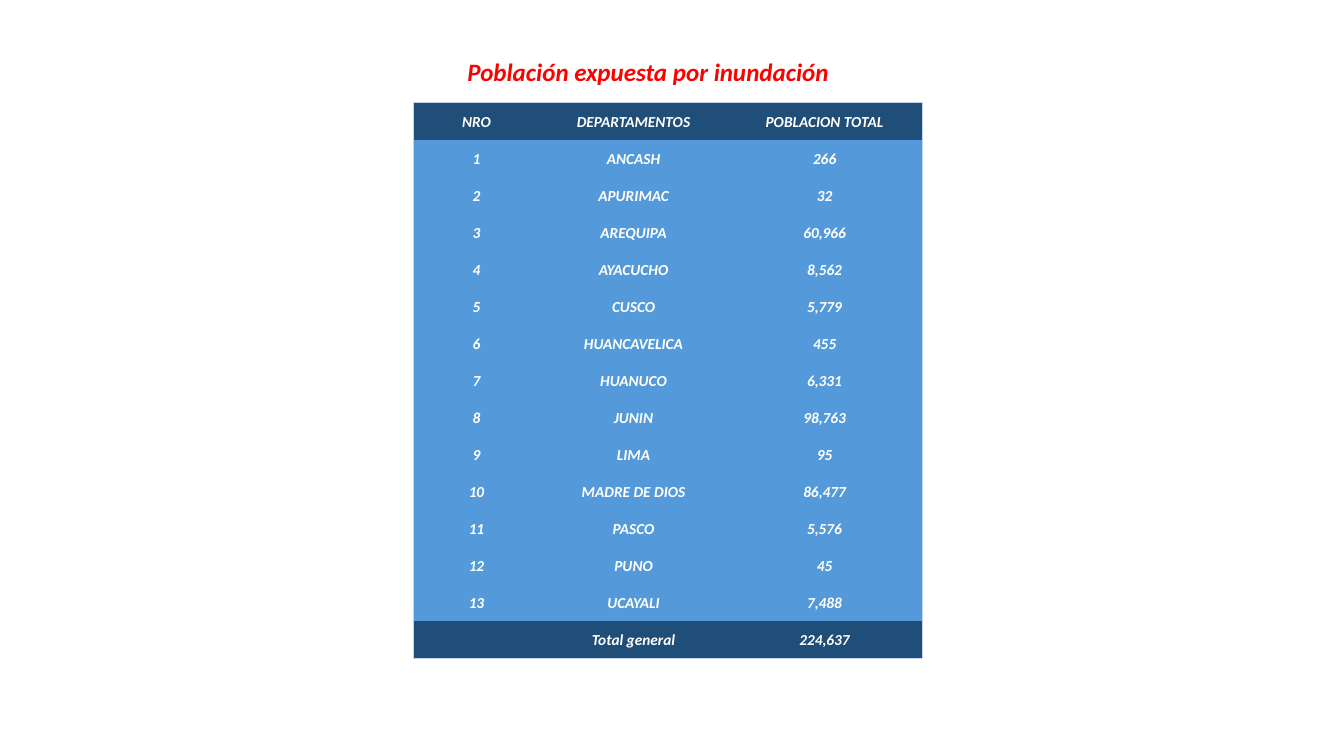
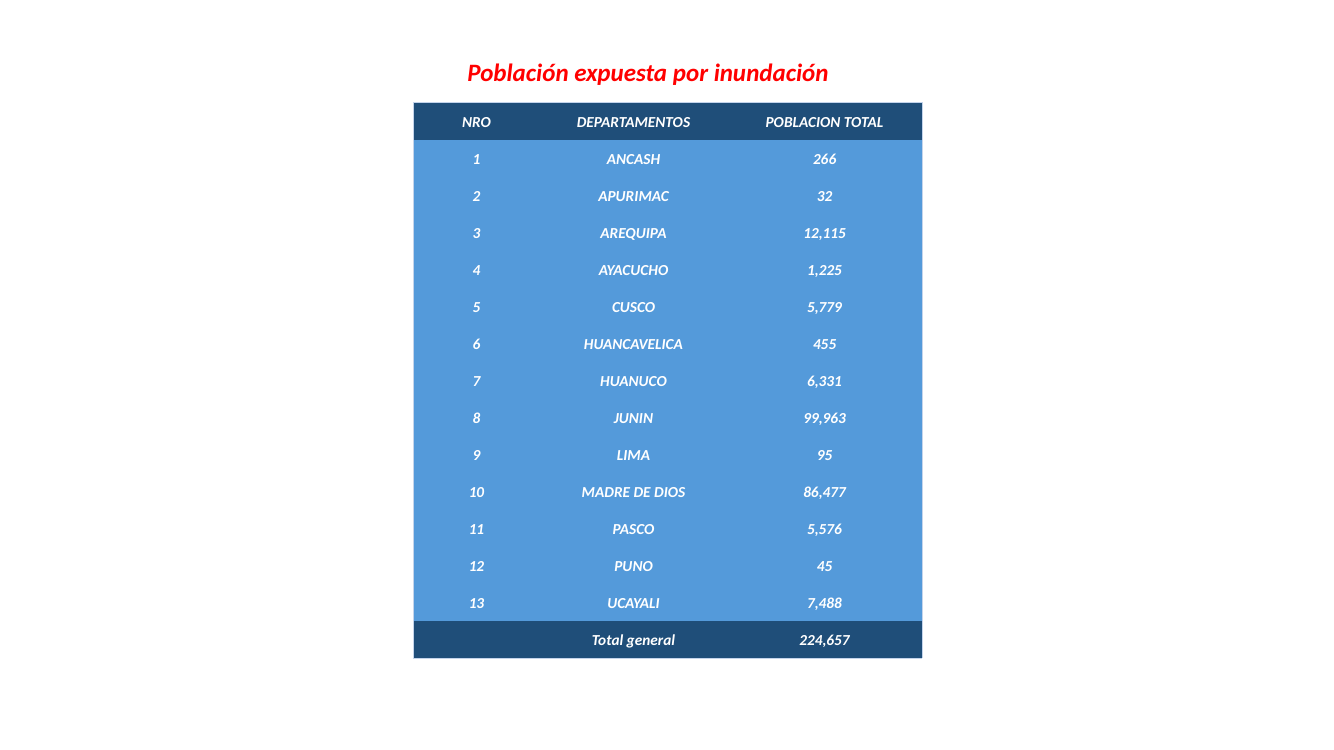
60,966: 60,966 -> 12,115 (825, 233)
8,562: 8,562 -> 1,225 (825, 270)
98,763: 98,763 -> 99,963 (825, 418)
224,637: 224,637 -> 224,657 (825, 640)
